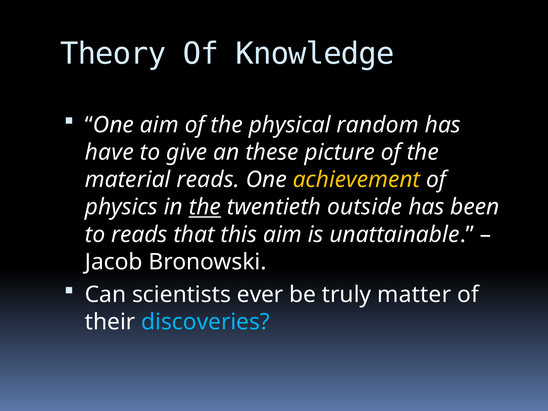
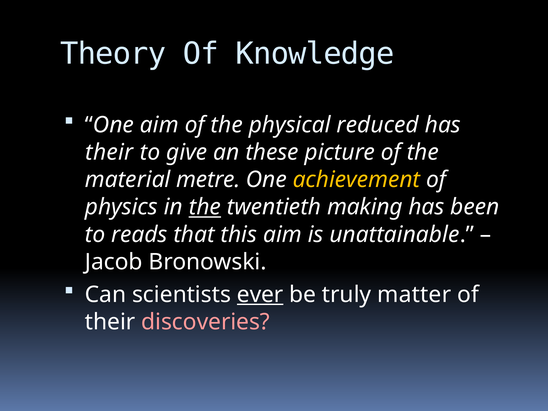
random: random -> reduced (378, 125)
have: have -> their (109, 152)
material reads: reads -> metre (208, 180)
outside: outside -> making (365, 207)
ever underline: none -> present (260, 295)
discoveries colour: light blue -> pink (206, 322)
